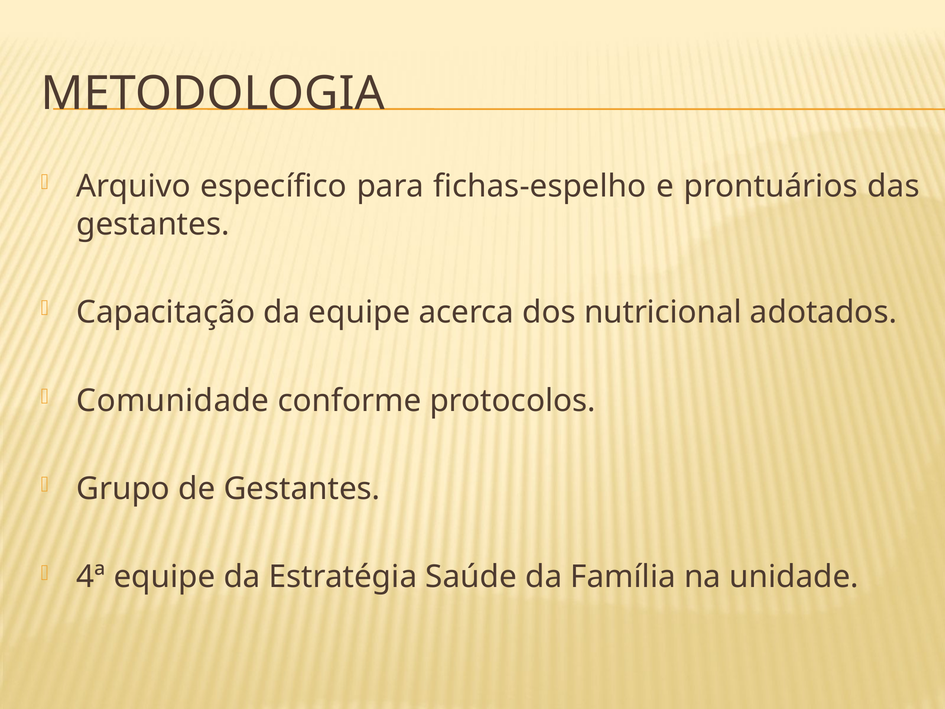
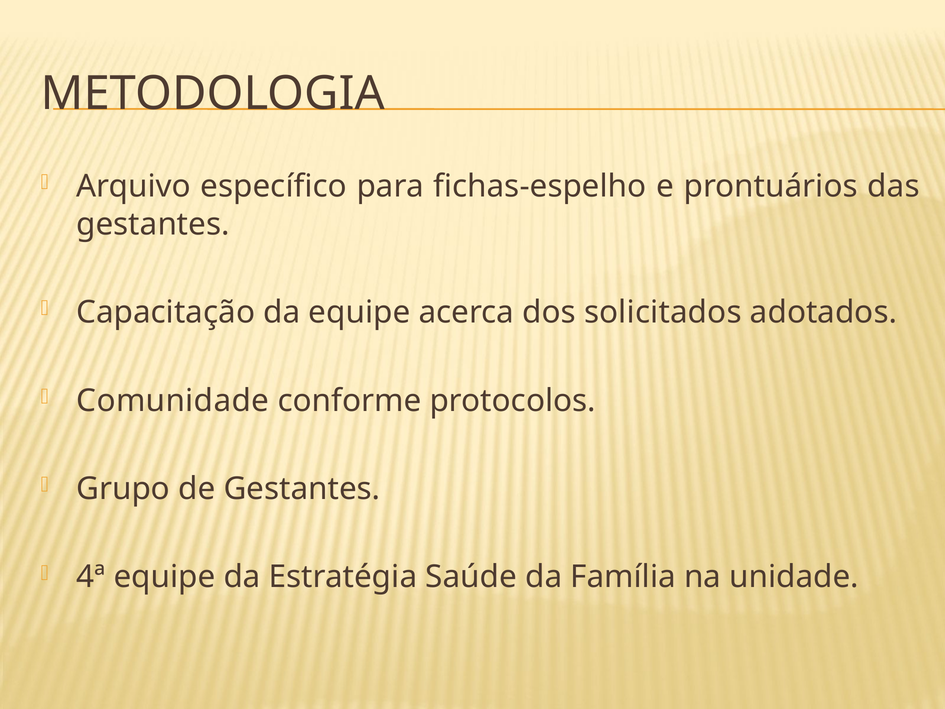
nutricional: nutricional -> solicitados (663, 312)
